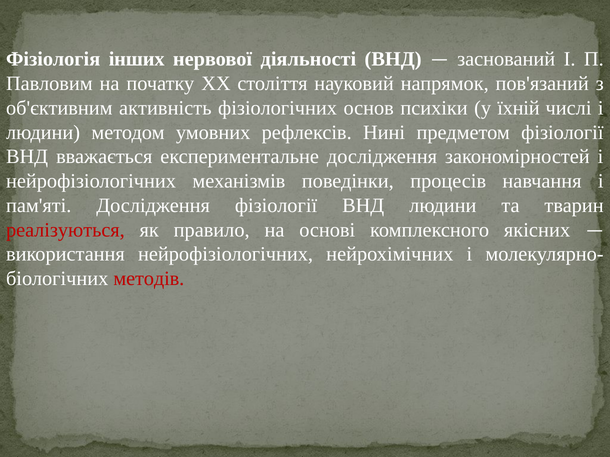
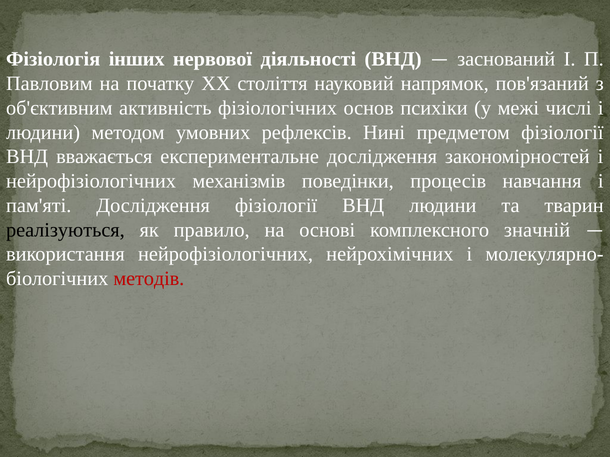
їхній: їхній -> межі (518, 108)
реалізуються colour: red -> black (65, 230)
якісних: якісних -> значній (537, 230)
